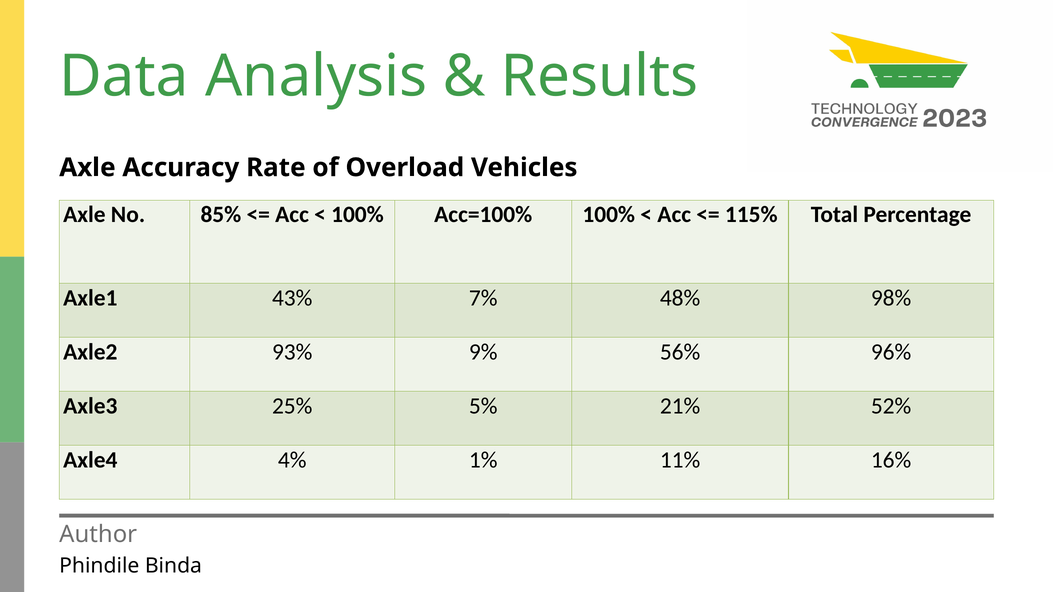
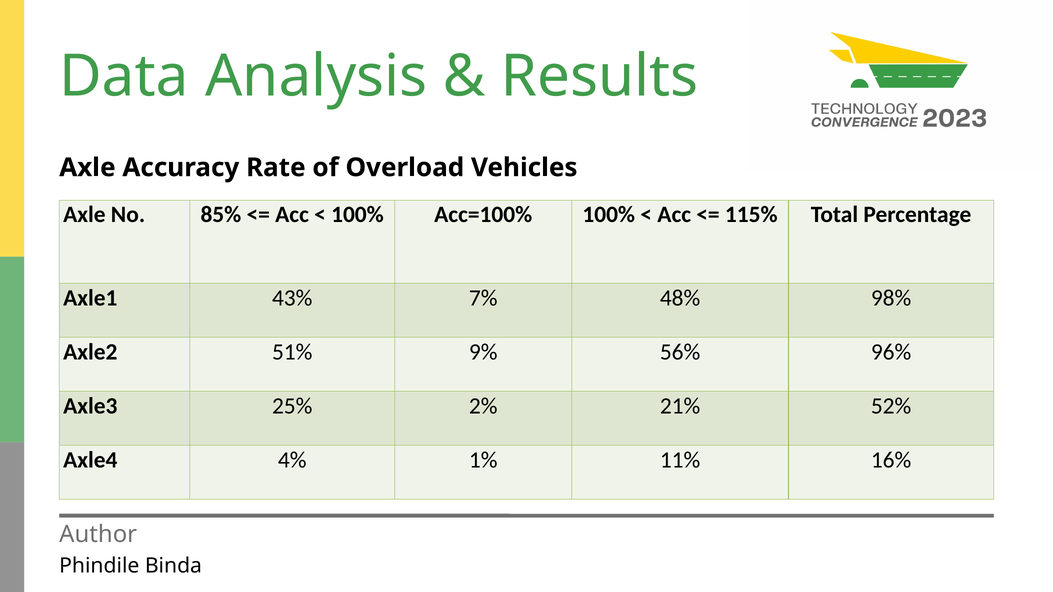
93%: 93% -> 51% (292, 352)
5%: 5% -> 2% (483, 406)
